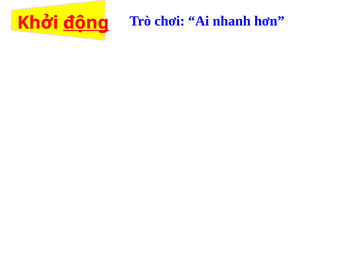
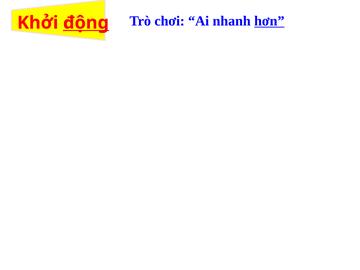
hơn underline: none -> present (269, 21)
